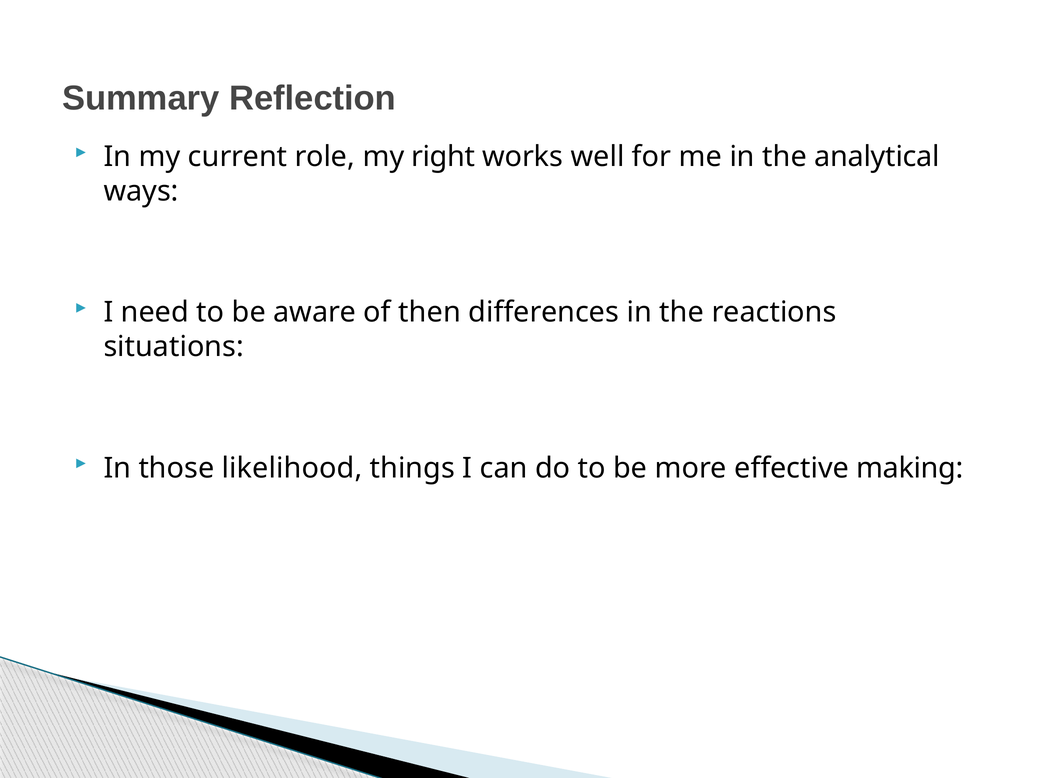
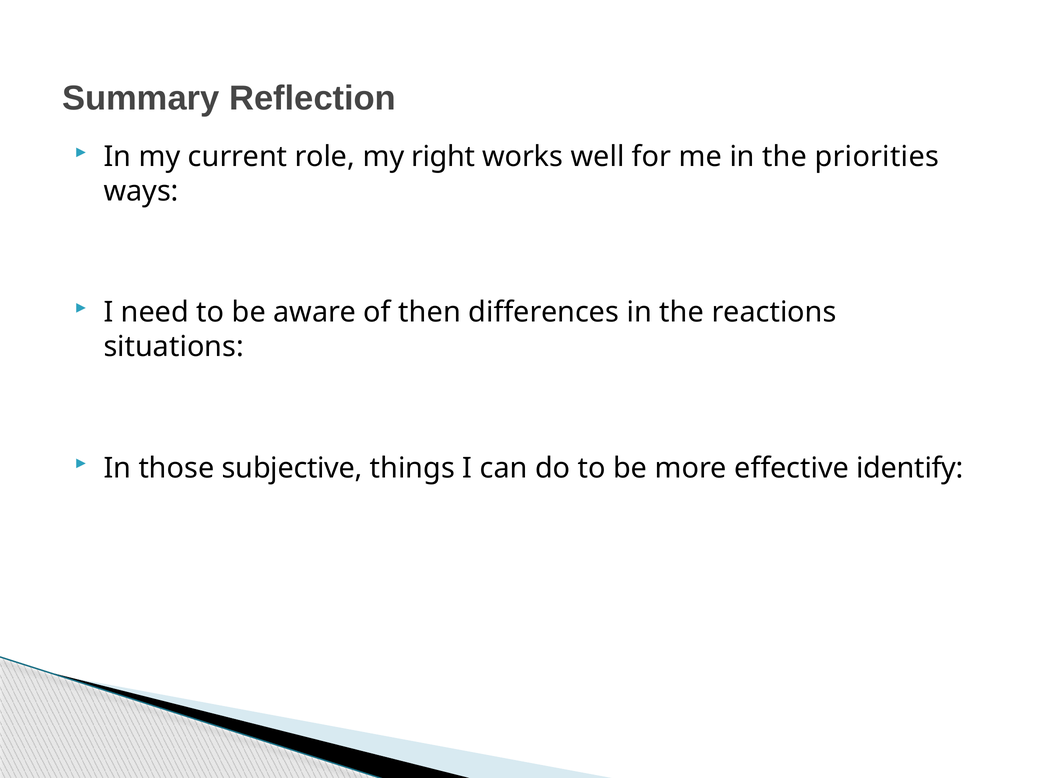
analytical: analytical -> priorities (877, 157)
likelihood: likelihood -> subjective (292, 468)
making: making -> identify (910, 468)
